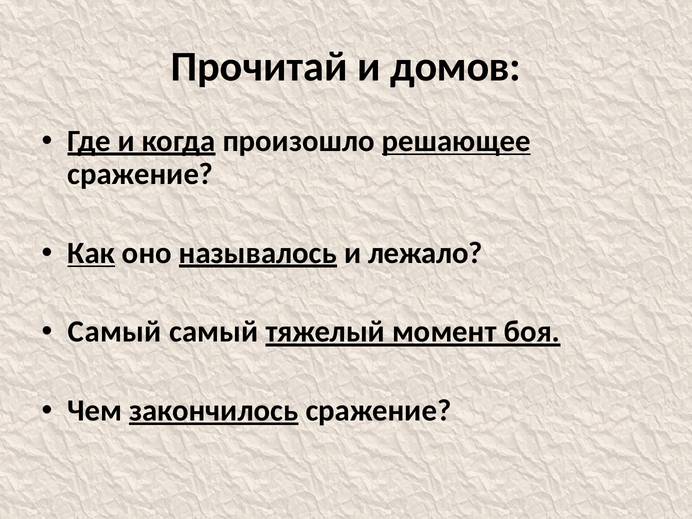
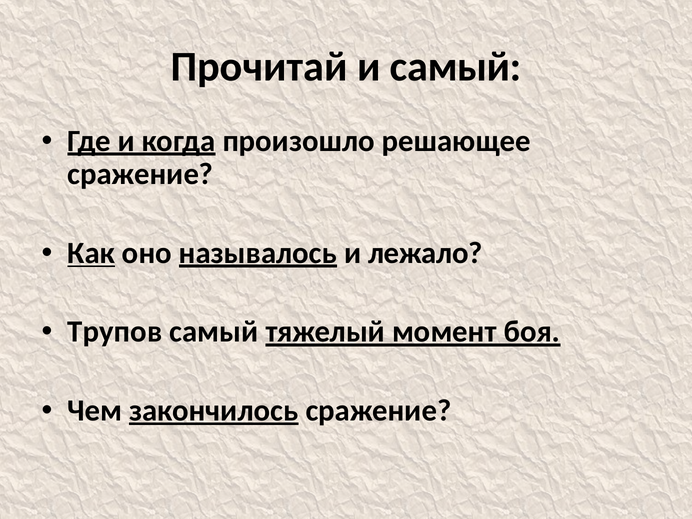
и домов: домов -> самый (456, 67)
решающее underline: present -> none (456, 141)
Самый: Самый -> Трупов (115, 332)
